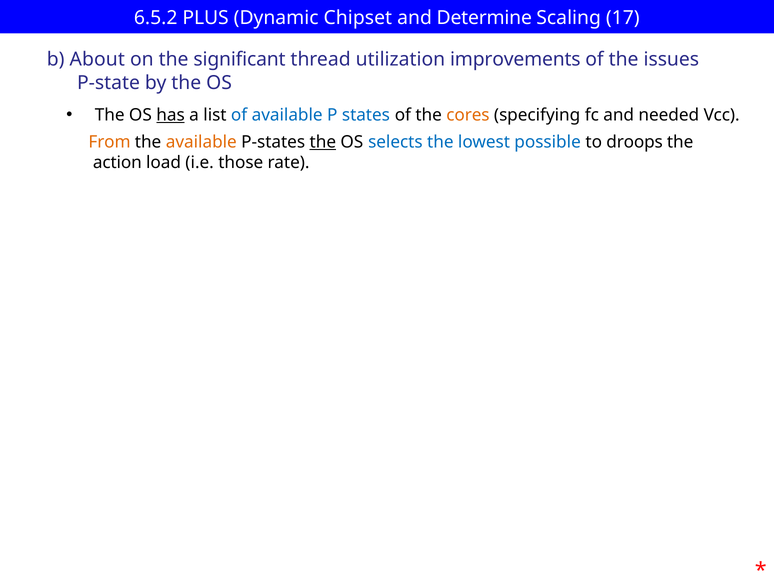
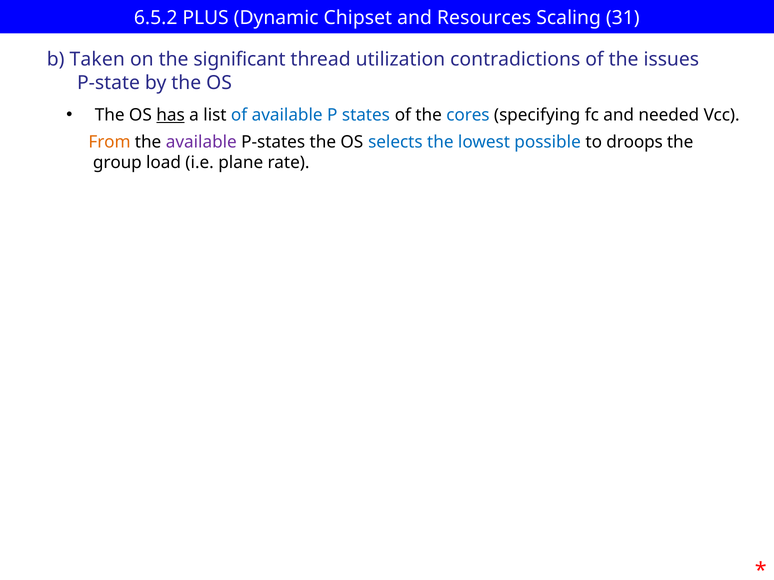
Determine: Determine -> Resources (484, 18)
17: 17 -> 31 (623, 18)
About: About -> Taken (97, 60)
improvements: improvements -> contradictions (515, 60)
cores colour: orange -> blue (468, 115)
available colour: orange -> purple (201, 142)
the underline: present -> none (323, 142)
action: action -> group (117, 163)
those: those -> plane (241, 163)
